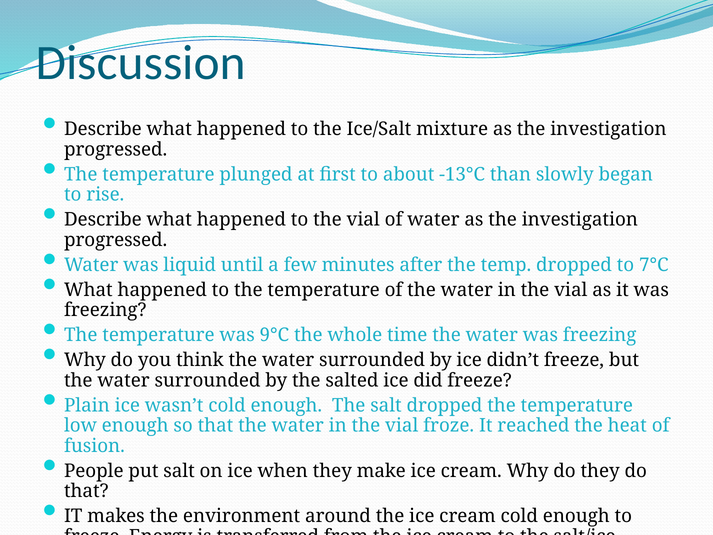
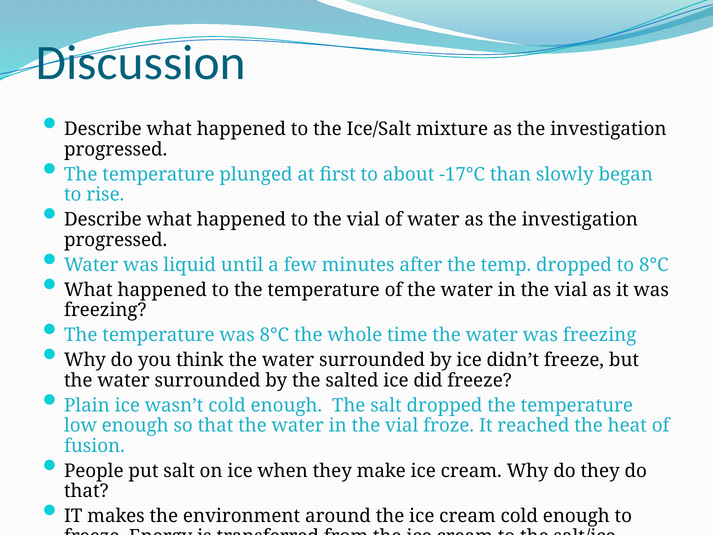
-13°C: -13°C -> -17°C (462, 174)
to 7°C: 7°C -> 8°C (654, 265)
was 9°C: 9°C -> 8°C (274, 335)
